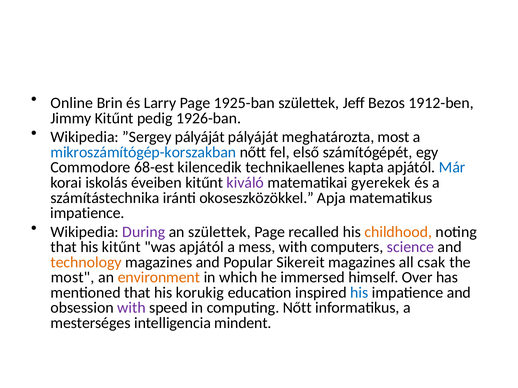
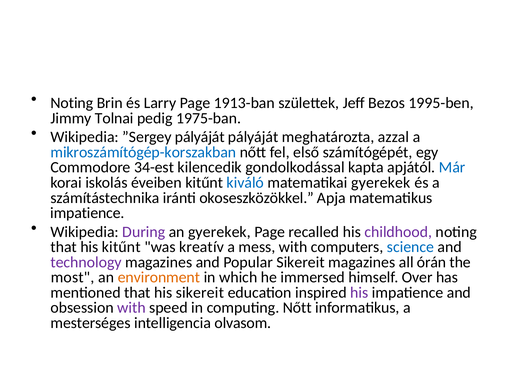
Online: Online -> Noting (72, 103)
1925-ban: 1925-ban -> 1913-ban (244, 103)
1912-ben: 1912-ben -> 1995-ben (441, 103)
Jimmy Kitűnt: Kitűnt -> Tolnai (114, 118)
1926-ban: 1926-ban -> 1975-ban (209, 118)
meghatározta most: most -> azzal (394, 137)
68-est: 68-est -> 34-est (154, 168)
technikaellenes: technikaellenes -> gondolkodással (295, 168)
kiváló colour: purple -> blue (245, 183)
an születtek: születtek -> gyerekek (219, 232)
childhood colour: orange -> purple (398, 232)
was apjától: apjától -> kreatív (202, 247)
science colour: purple -> blue (410, 247)
technology colour: orange -> purple (86, 262)
csak: csak -> órán (432, 262)
his korukig: korukig -> sikereit (200, 293)
his colour: blue -> purple (359, 293)
mindent: mindent -> olvasom (243, 323)
